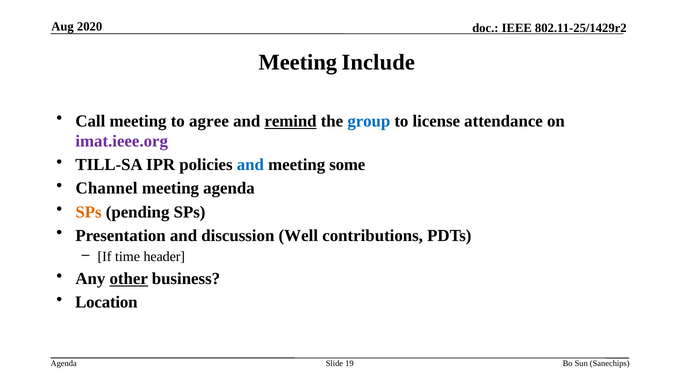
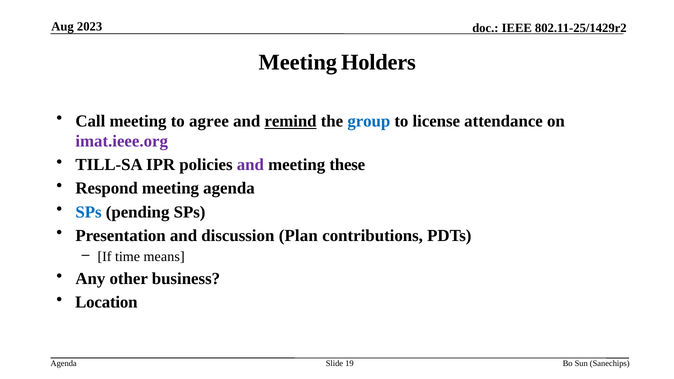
2020: 2020 -> 2023 (90, 27)
Include: Include -> Holders (378, 62)
and colour: blue -> purple (250, 165)
some: some -> these (347, 165)
Channel: Channel -> Respond (107, 188)
SPs colour: orange -> blue (89, 212)
Well: Well -> Plan (298, 236)
header: header -> means (164, 257)
other underline: present -> none (129, 279)
